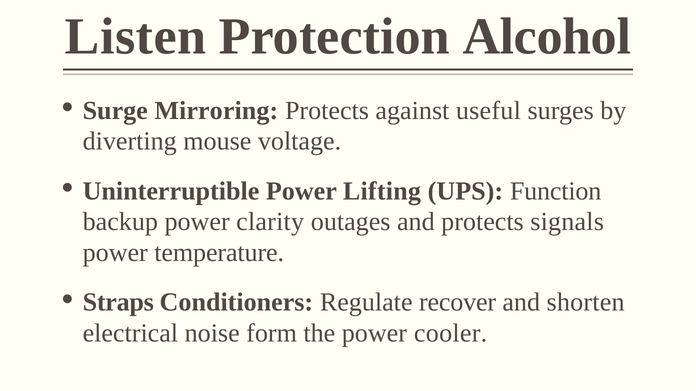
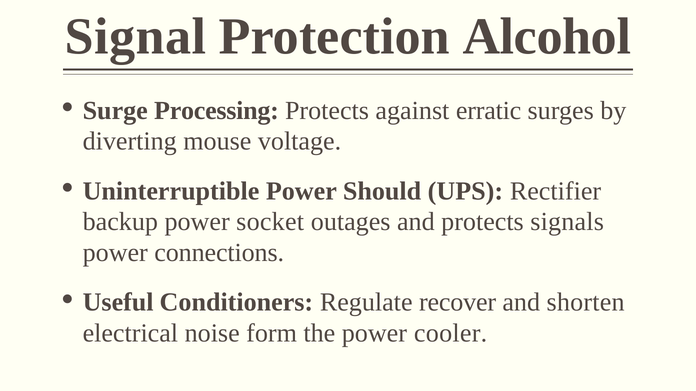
Listen: Listen -> Signal (136, 37)
Mirroring: Mirroring -> Processing (217, 111)
useful: useful -> erratic (489, 111)
Lifting: Lifting -> Should (382, 191)
Function: Function -> Rectifier (556, 191)
clarity: clarity -> socket (270, 222)
temperature: temperature -> connections (219, 253)
Straps: Straps -> Useful (118, 303)
